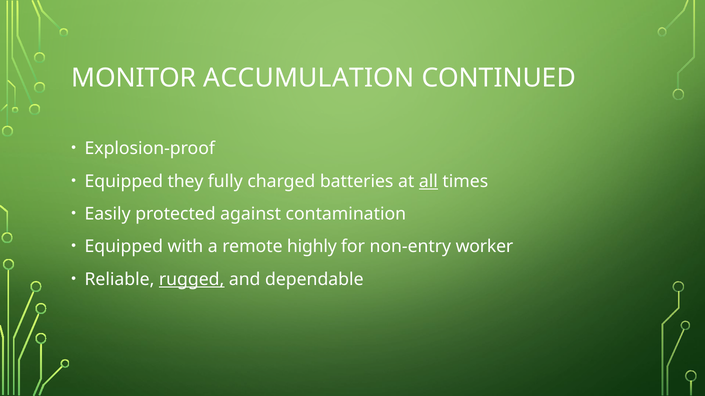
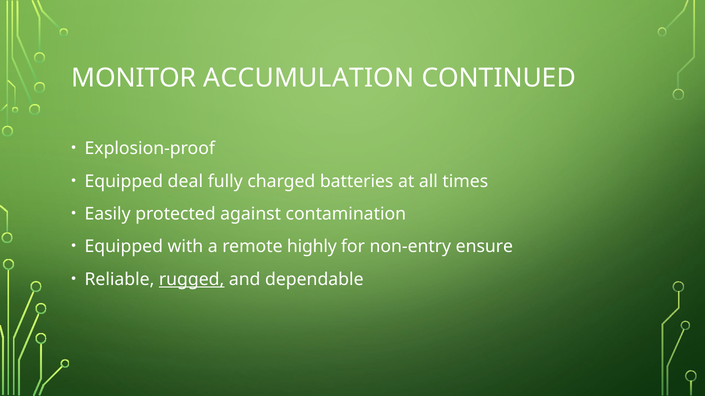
they: they -> deal (185, 181)
all underline: present -> none (428, 181)
worker: worker -> ensure (484, 247)
